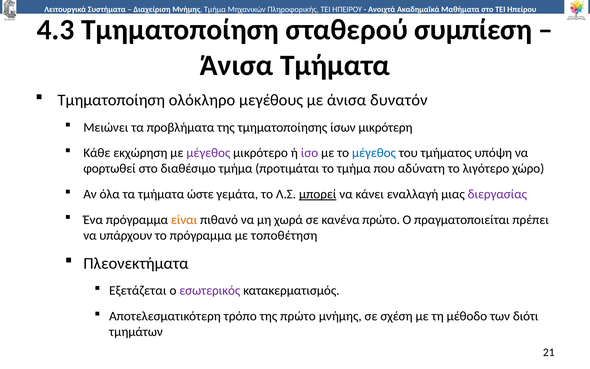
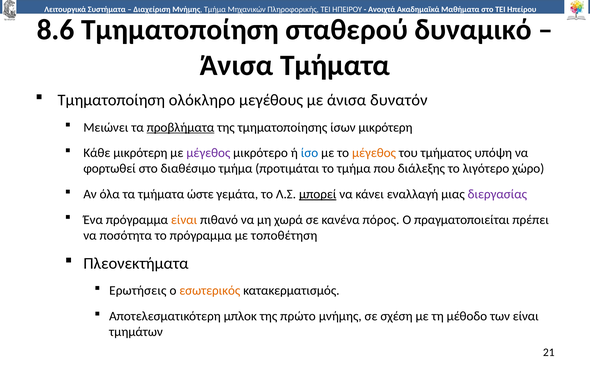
4.3: 4.3 -> 8.6 (56, 30)
συμπίεση: συμπίεση -> δυναμικό (473, 30)
προβλήματα underline: none -> present (181, 127)
Κάθε εκχώρηση: εκχώρηση -> μικρότερη (140, 153)
ίσο colour: purple -> blue (309, 153)
μέγεθος colour: blue -> orange (374, 153)
αδύνατη: αδύνατη -> διάλεξης (421, 169)
κανένα πρώτο: πρώτο -> πόρος (381, 220)
υπάρχουν: υπάρχουν -> ποσότητα (126, 235)
Εξετάζεται: Εξετάζεται -> Ερωτήσεις (138, 290)
εσωτερικός colour: purple -> orange (210, 290)
τρόπο: τρόπο -> μπλοκ (240, 316)
των διότι: διότι -> είναι (526, 316)
